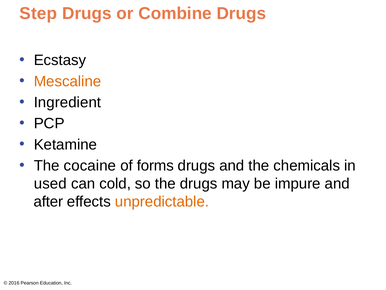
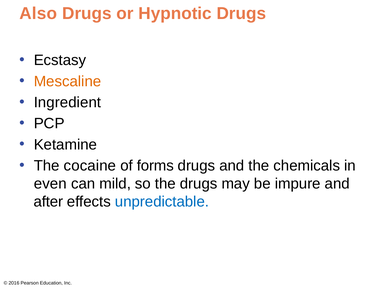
Step: Step -> Also (38, 13)
Combine: Combine -> Hypnotic (175, 13)
used: used -> even (50, 183)
cold: cold -> mild (115, 183)
unpredictable colour: orange -> blue (162, 201)
